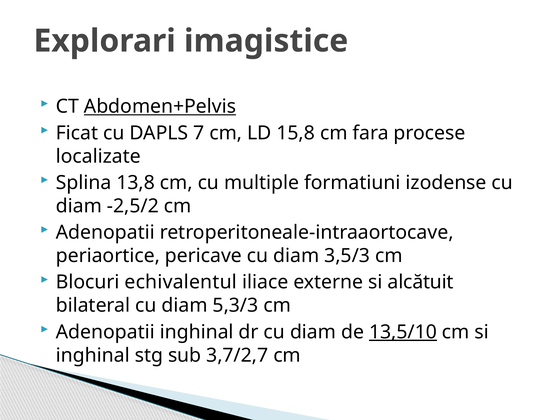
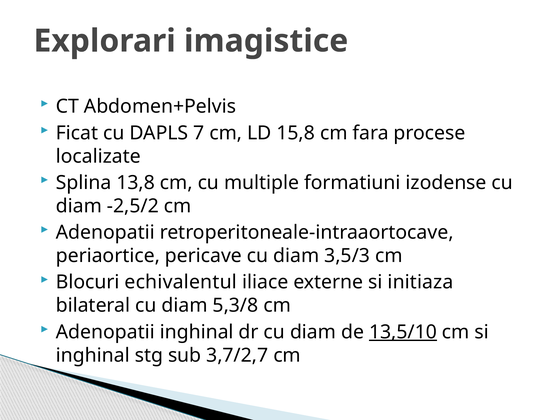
Abdomen+Pelvis underline: present -> none (160, 107)
alcătuit: alcătuit -> initiaza (421, 282)
5,3/3: 5,3/3 -> 5,3/8 (235, 306)
